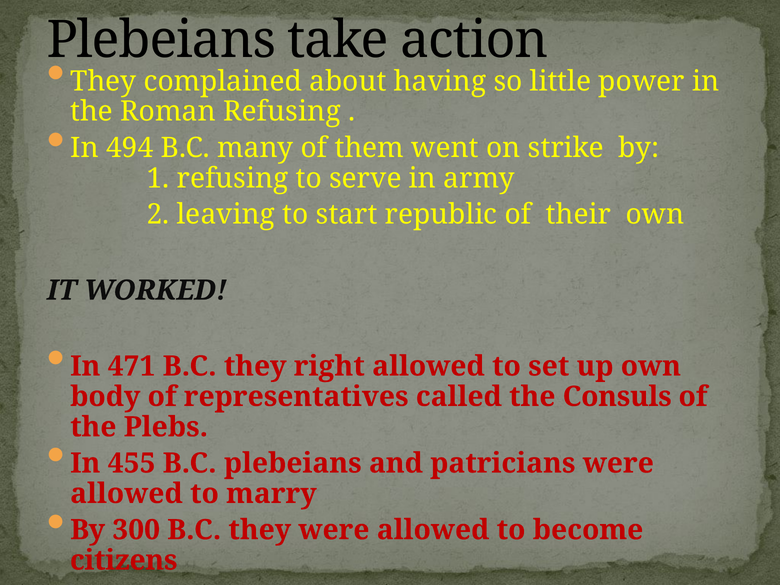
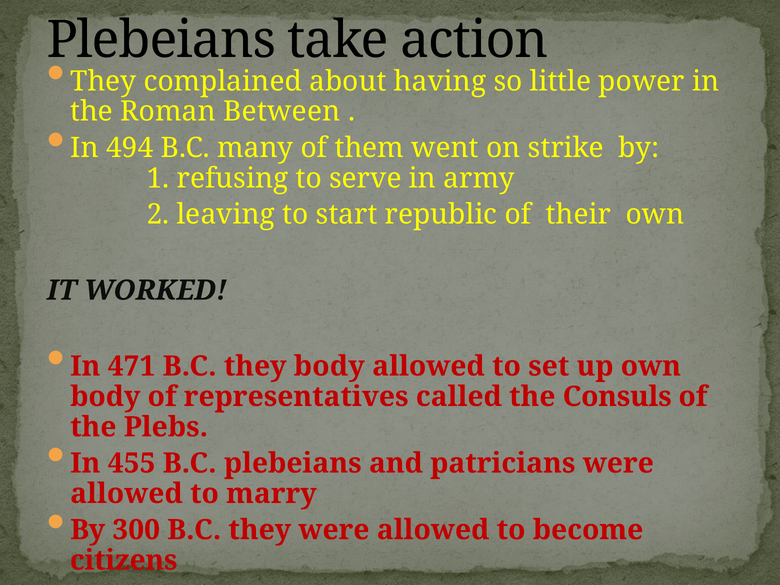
Roman Refusing: Refusing -> Between (282, 112)
they right: right -> body (329, 366)
